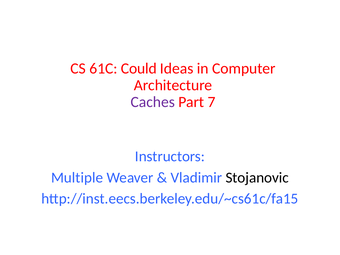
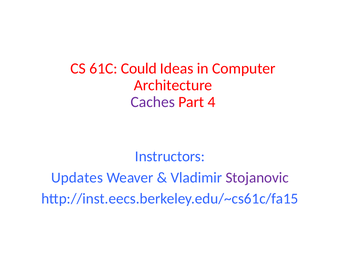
7: 7 -> 4 (212, 102)
Multiple: Multiple -> Updates (77, 178)
Stojanovic colour: black -> purple (257, 178)
